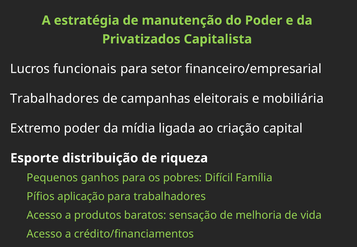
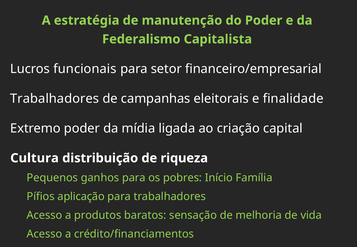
Privatizados: Privatizados -> Federalismo (141, 39)
mobiliária: mobiliária -> finalidade (293, 99)
Esporte: Esporte -> Cultura (35, 158)
Difícil: Difícil -> Início (219, 178)
